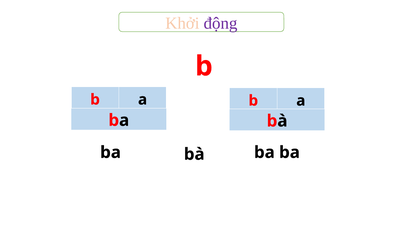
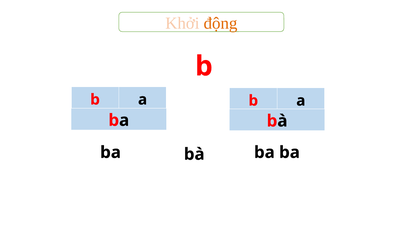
động colour: purple -> orange (221, 23)
